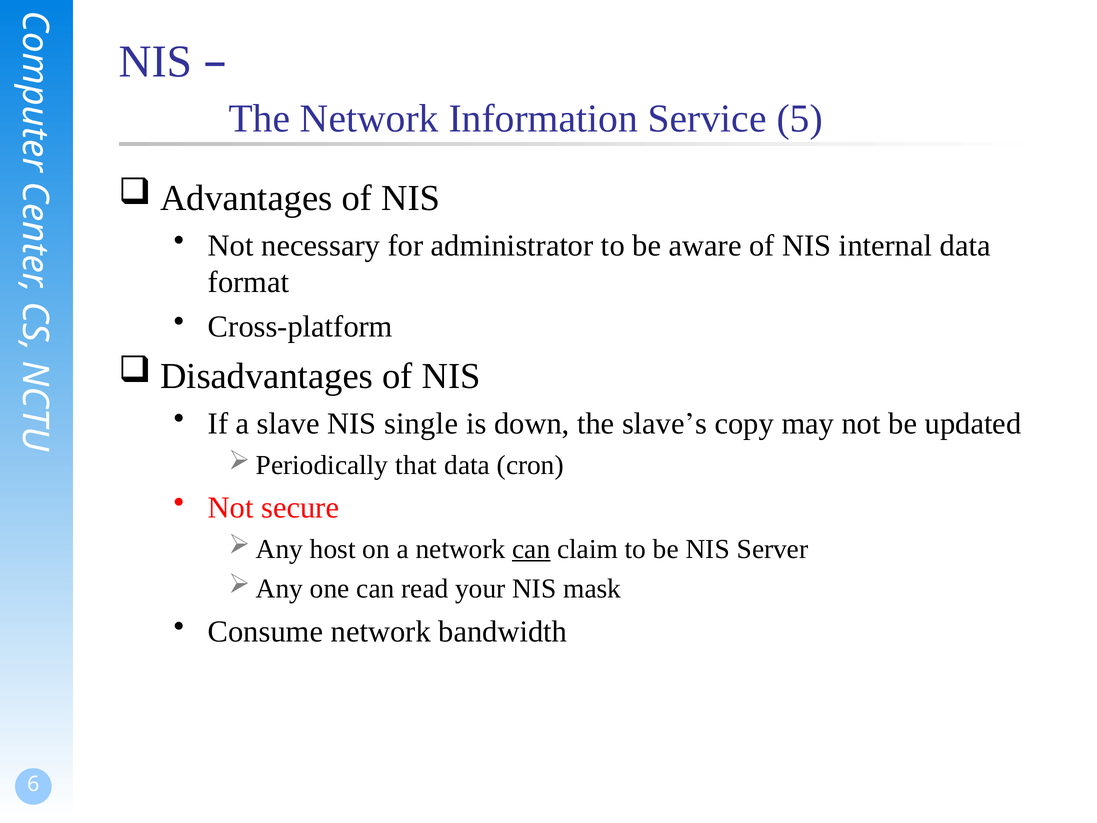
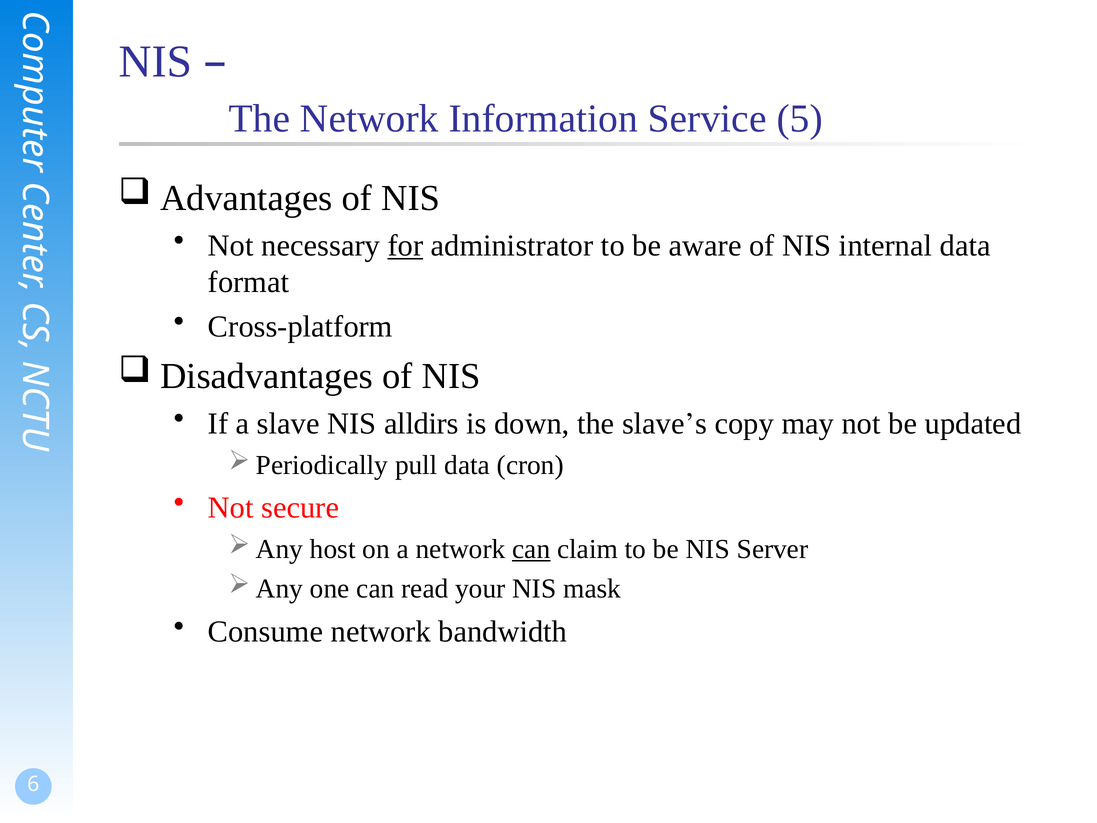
for underline: none -> present (405, 246)
single: single -> alldirs (421, 424)
that: that -> pull (416, 465)
